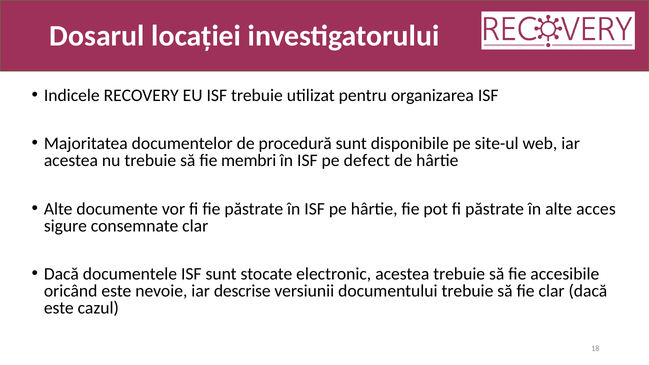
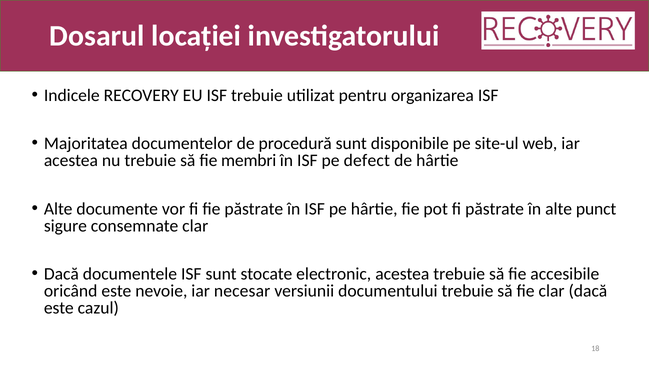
acces: acces -> punct (596, 209)
descrise: descrise -> necesar (242, 291)
